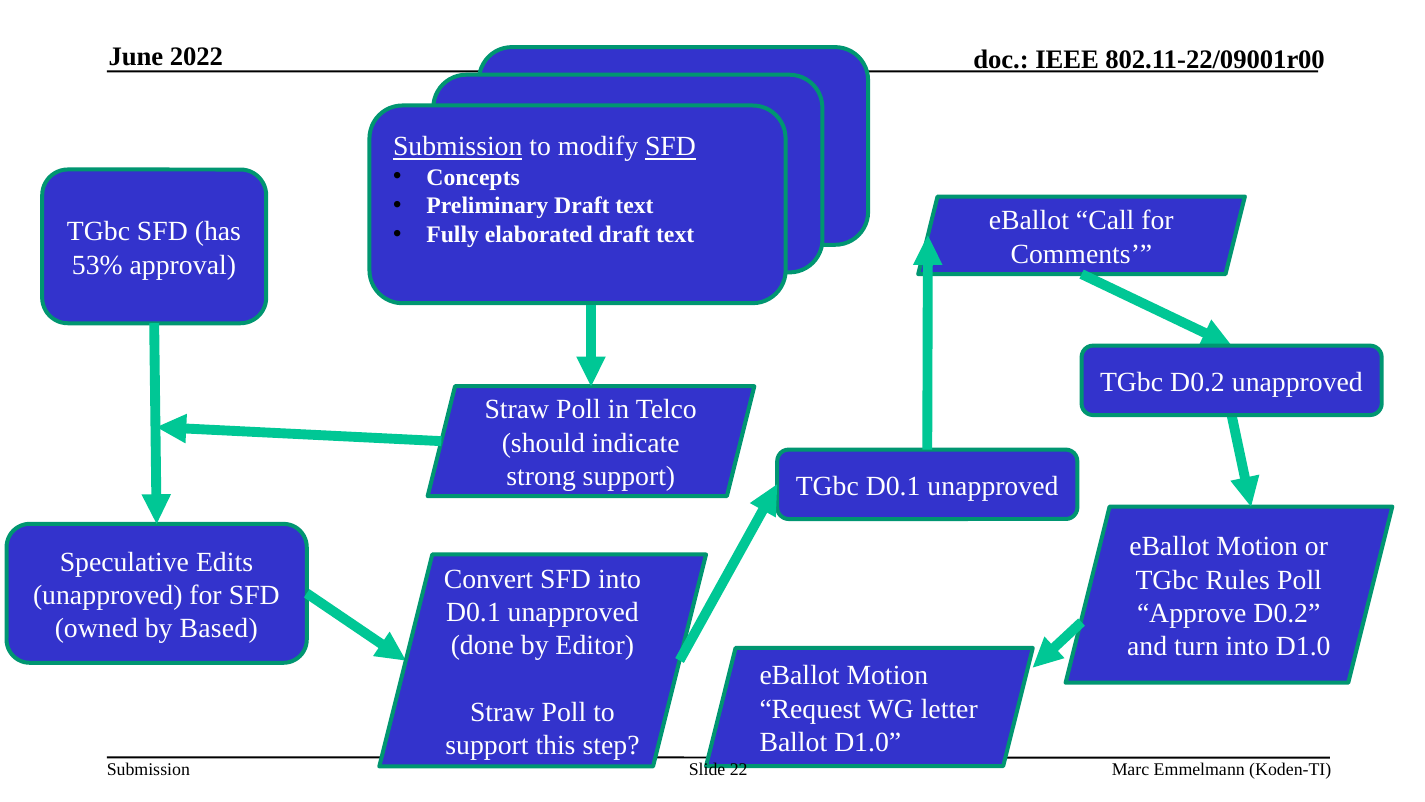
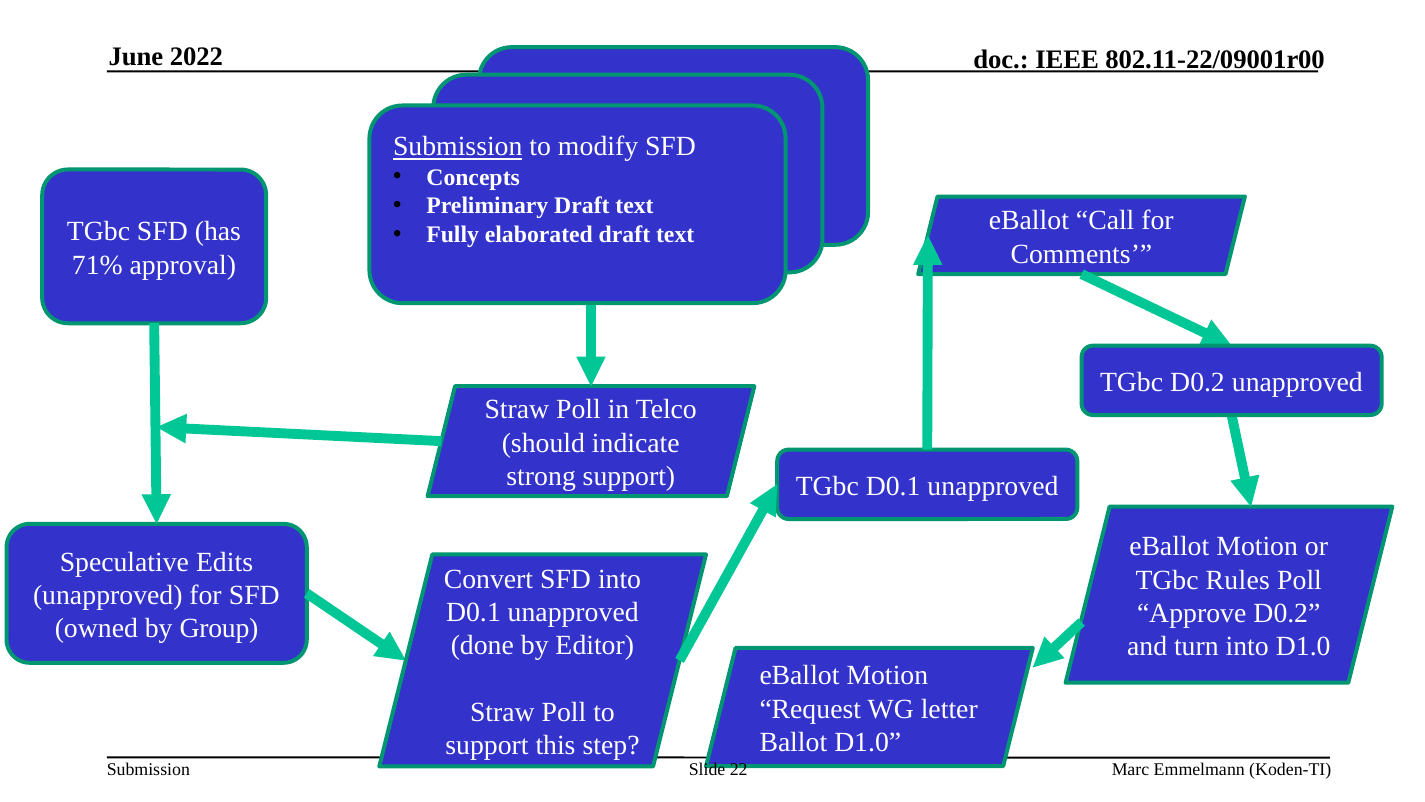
SFD underline: present -> none (670, 147)
53%: 53% -> 71% (97, 265)
Based: Based -> Group (219, 628)
